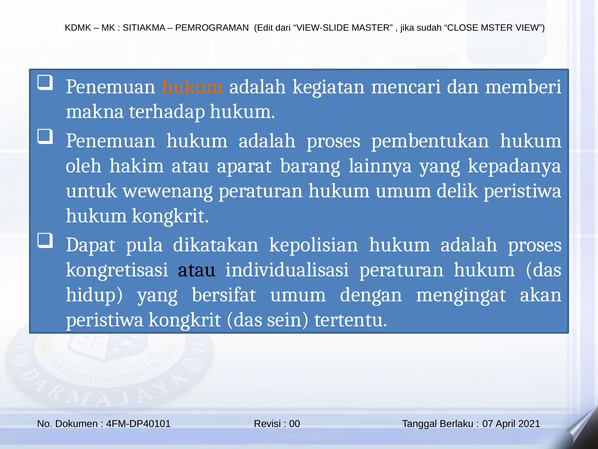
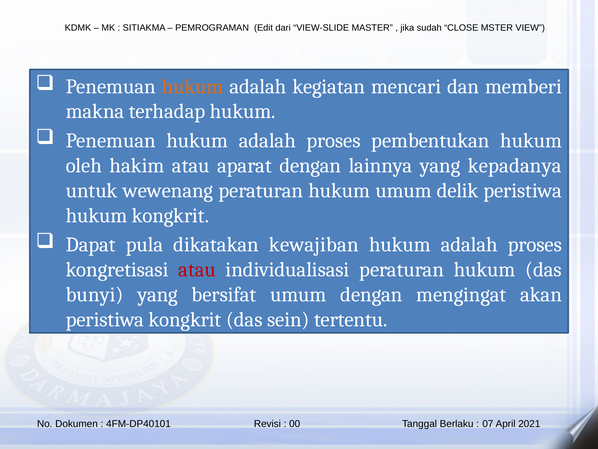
aparat barang: barang -> dengan (310, 165)
kepolisian: kepolisian -> kewajiban (314, 244)
atau colour: black -> red (197, 269)
hidup: hidup -> bunyi (95, 294)
